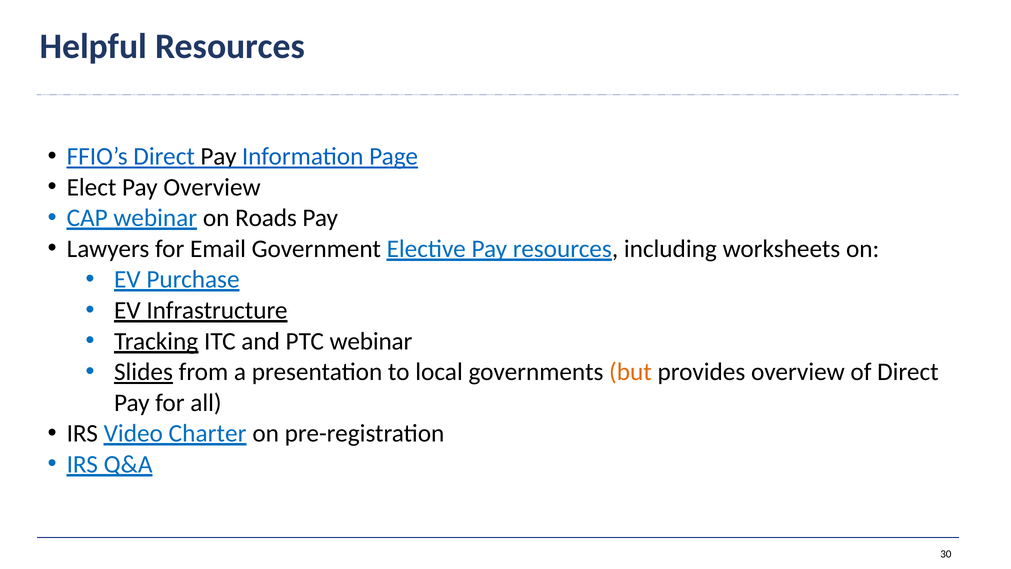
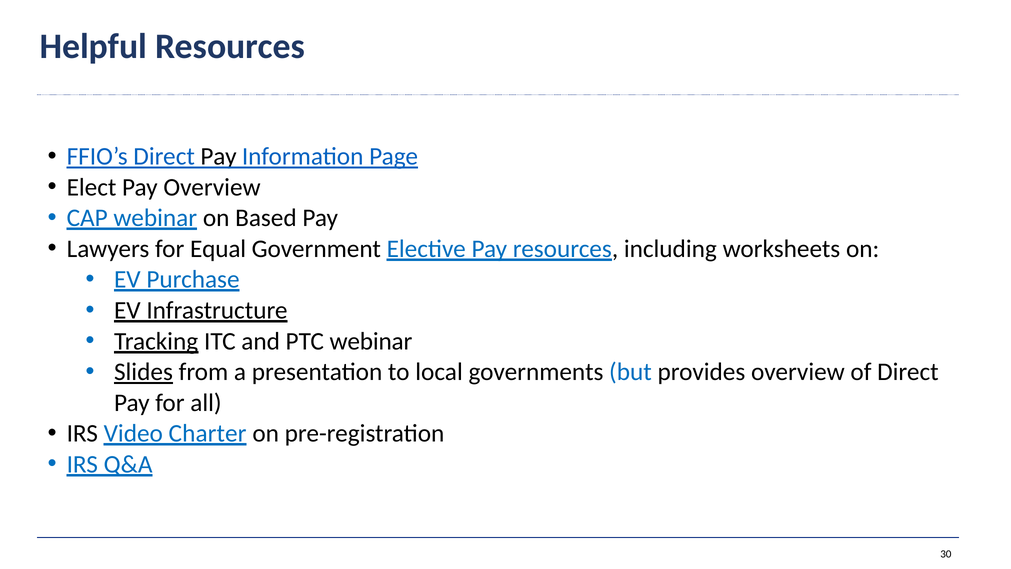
Roads: Roads -> Based (266, 218)
Email: Email -> Equal (218, 249)
but colour: orange -> blue (630, 372)
